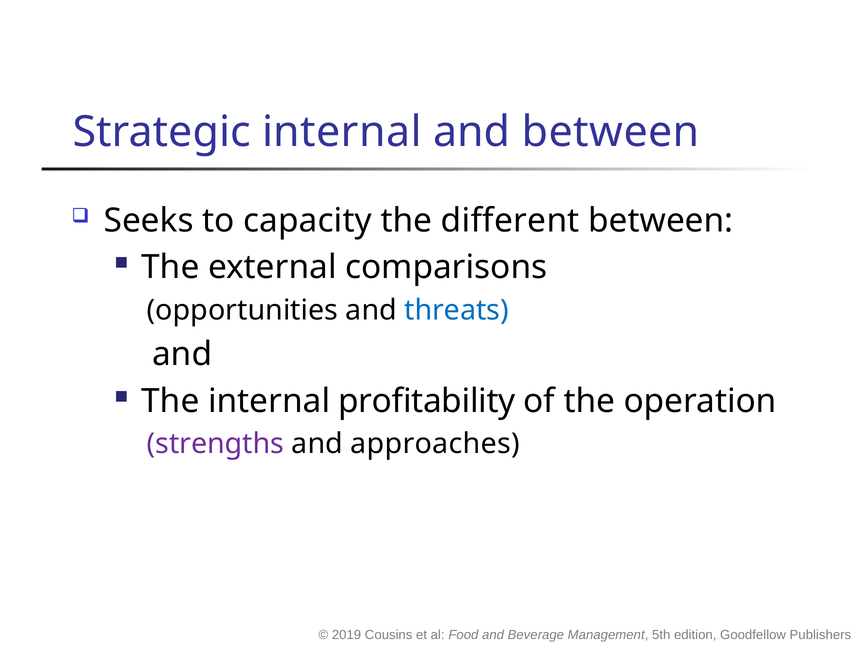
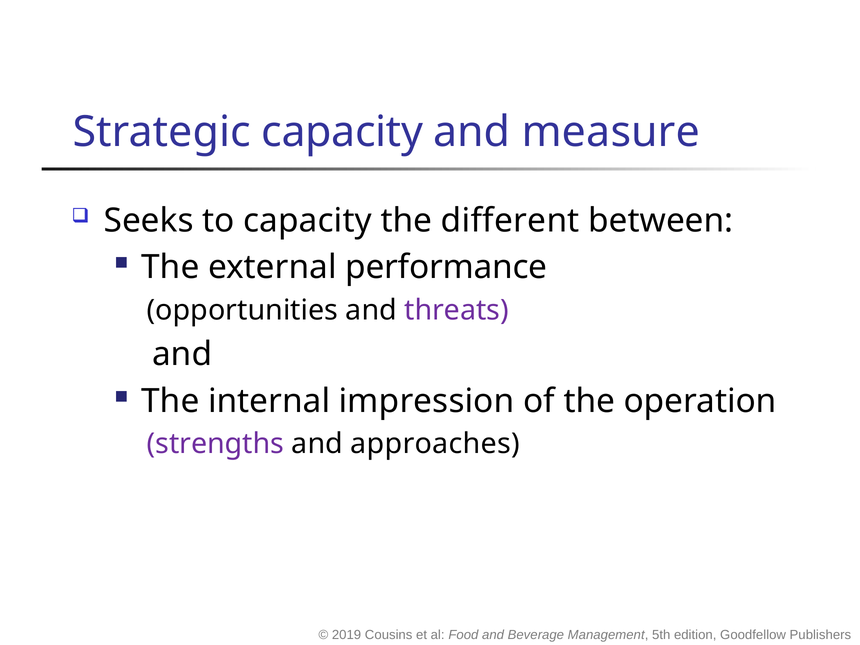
Strategic internal: internal -> capacity (342, 132)
and between: between -> measure (611, 132)
comparisons: comparisons -> performance (446, 267)
threats colour: blue -> purple (456, 310)
profitability: profitability -> impression (427, 401)
